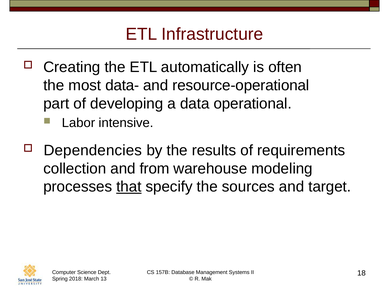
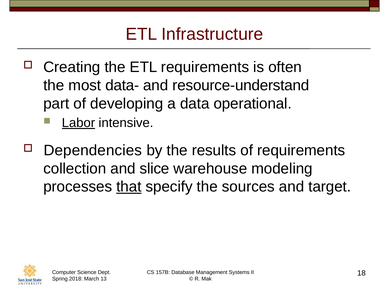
ETL automatically: automatically -> requirements (205, 67)
resource-operational: resource-operational -> resource-understand (241, 85)
Labor underline: none -> present (79, 123)
from: from -> slice (155, 168)
